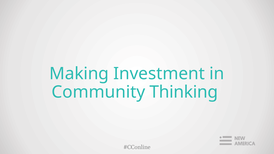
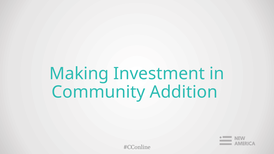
Thinking: Thinking -> Addition (184, 92)
